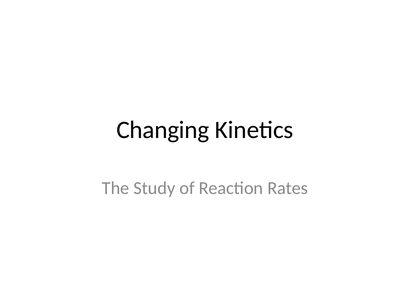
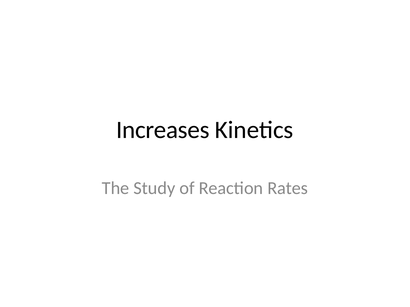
Changing: Changing -> Increases (163, 130)
